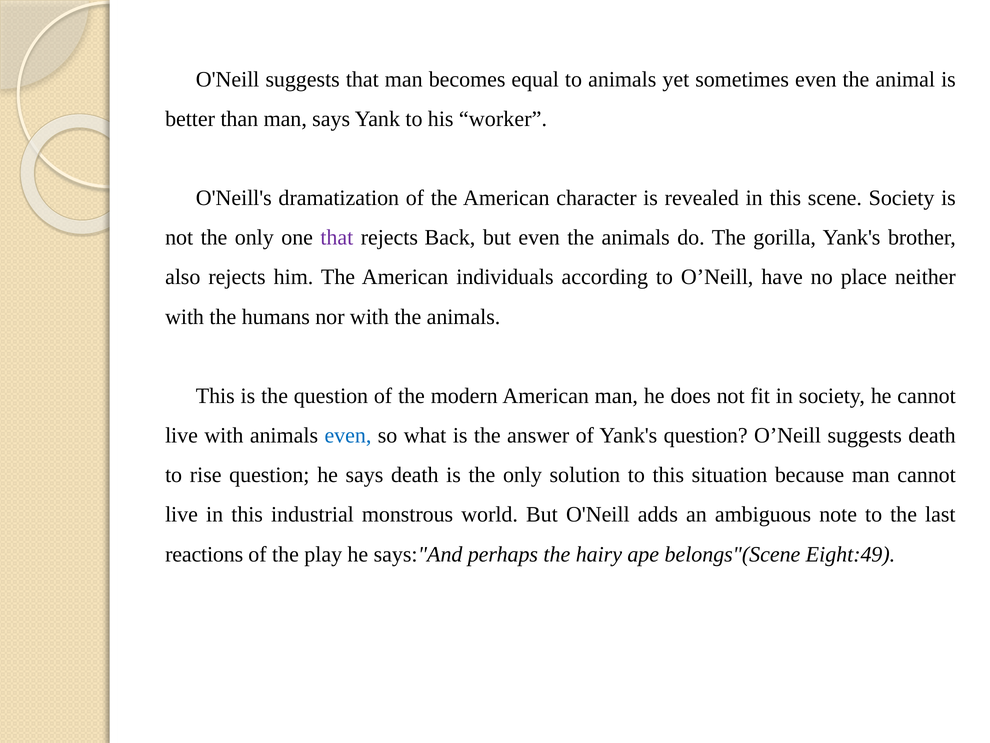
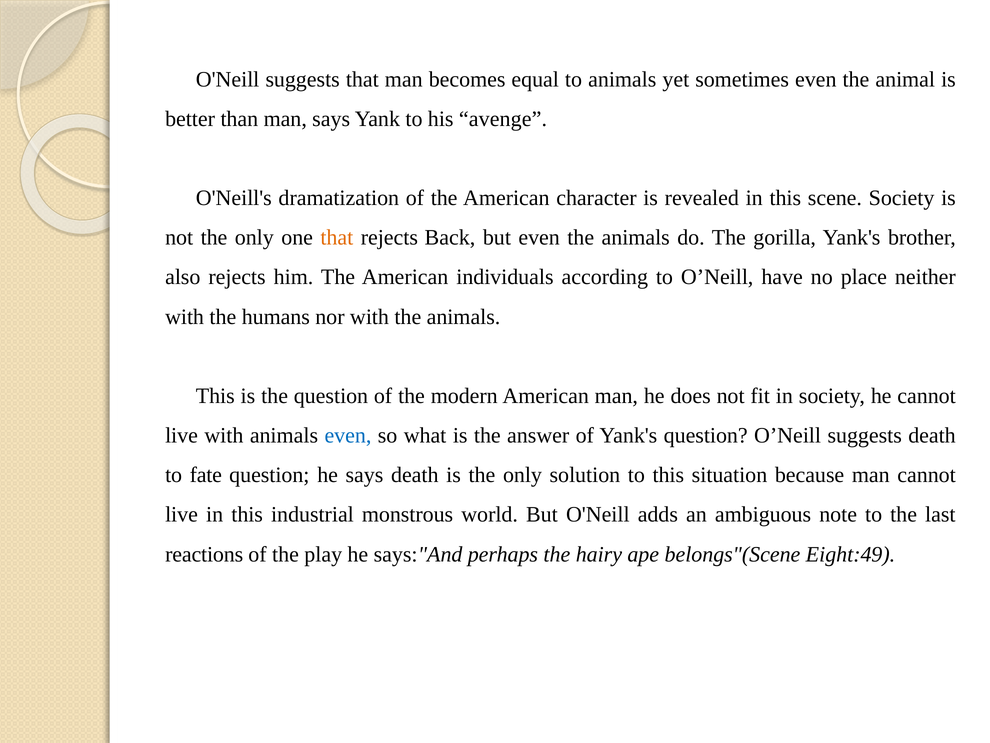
worker: worker -> avenge (503, 119)
that colour: purple -> orange (337, 237)
rise: rise -> fate (206, 475)
